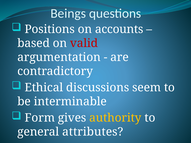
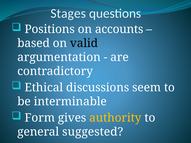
Beings: Beings -> Stages (68, 13)
valid colour: red -> black (84, 43)
attributes: attributes -> suggested (93, 132)
